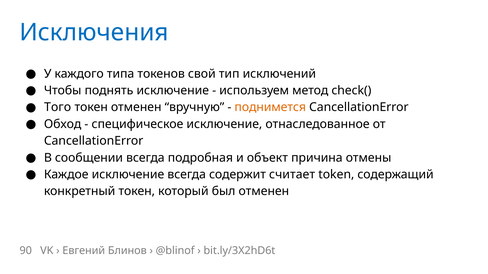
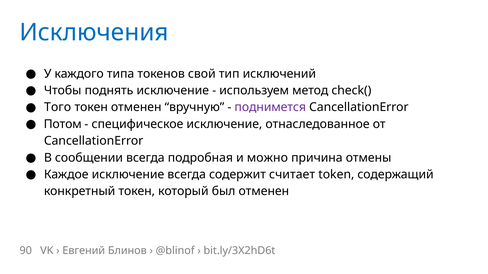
поднимется colour: orange -> purple (270, 107)
Обход: Обход -> Потом (63, 124)
объект: объект -> можно (267, 158)
